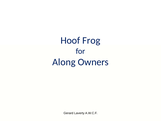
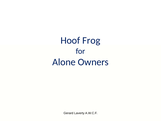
Along: Along -> Alone (64, 62)
